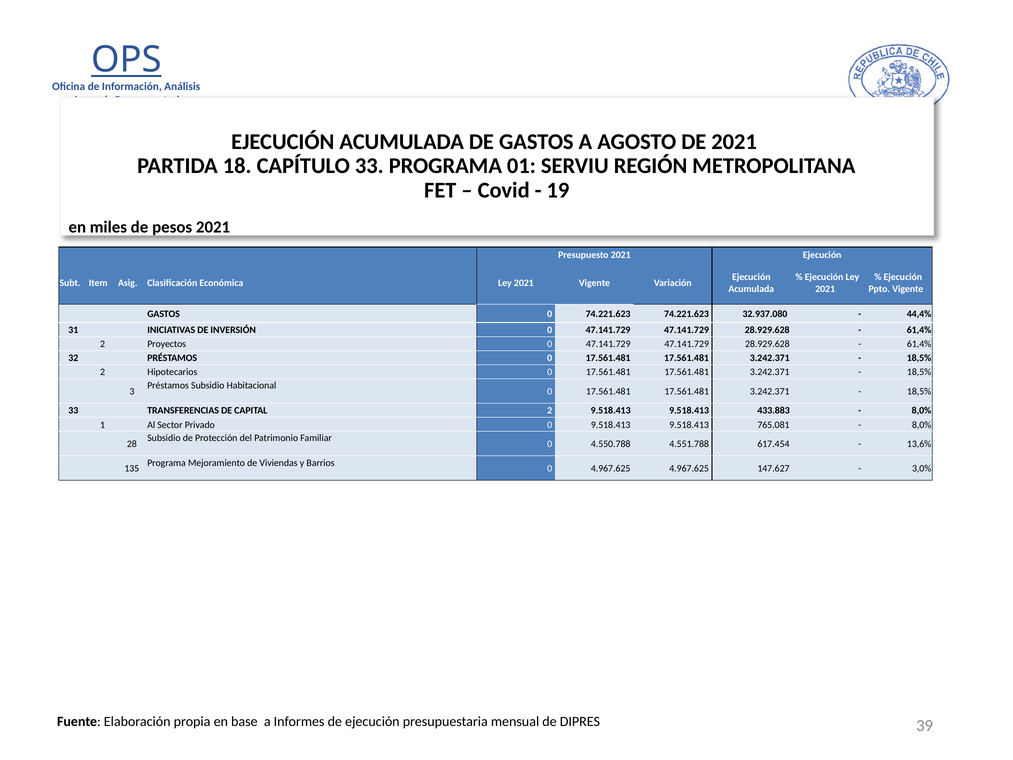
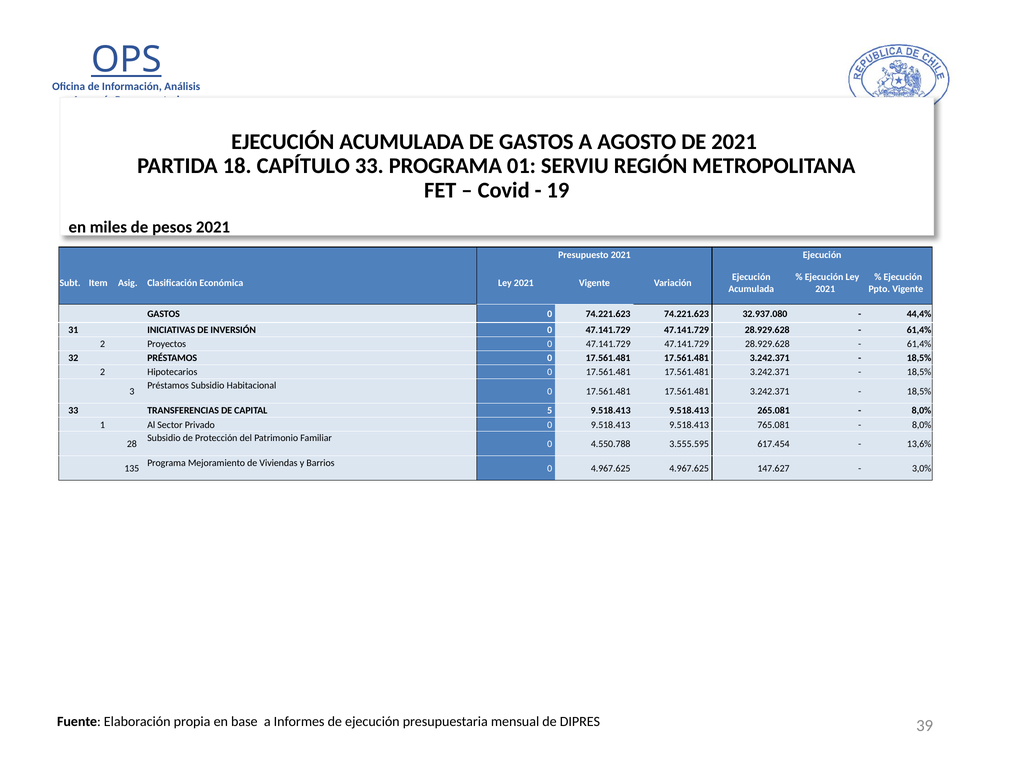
CAPITAL 2: 2 -> 5 (550, 411)
433.883: 433.883 -> 265.081 (774, 411)
4.551.788: 4.551.788 -> 3.555.595 (689, 444)
